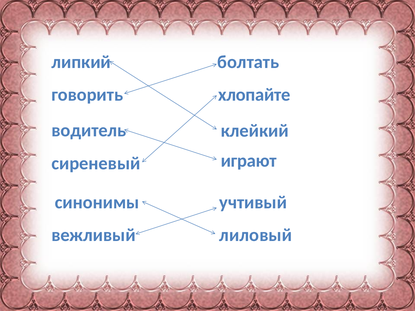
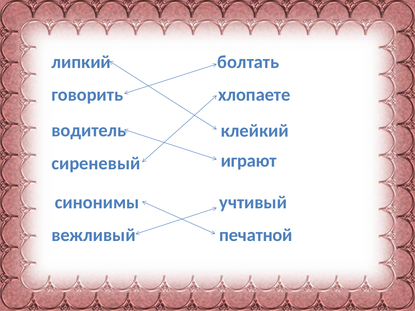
хлопайте: хлопайте -> хлопаете (254, 95)
лиловый: лиловый -> печатной (256, 235)
